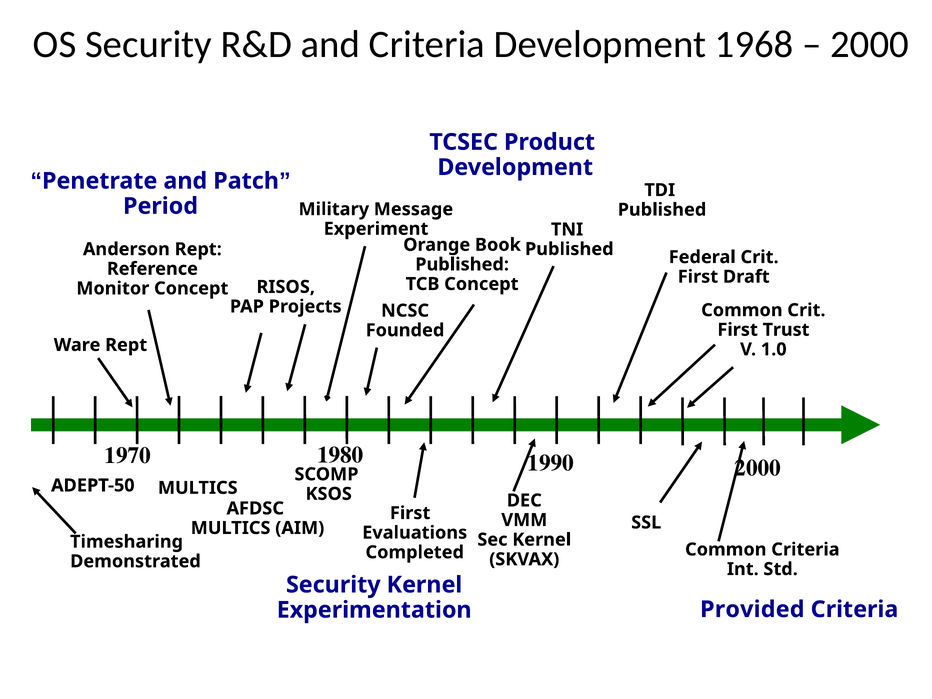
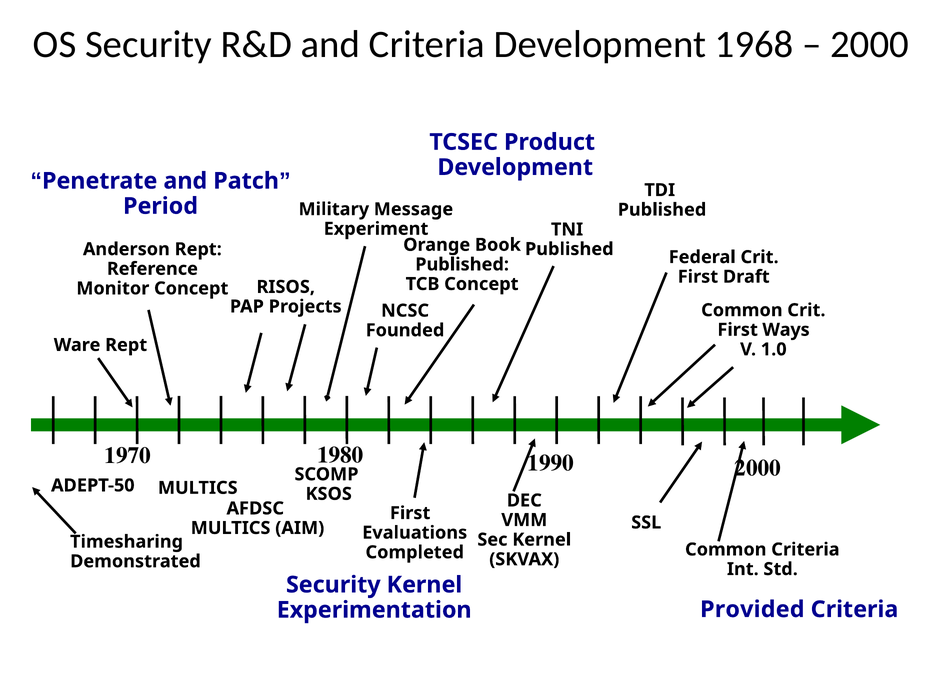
Trust: Trust -> Ways (786, 330)
